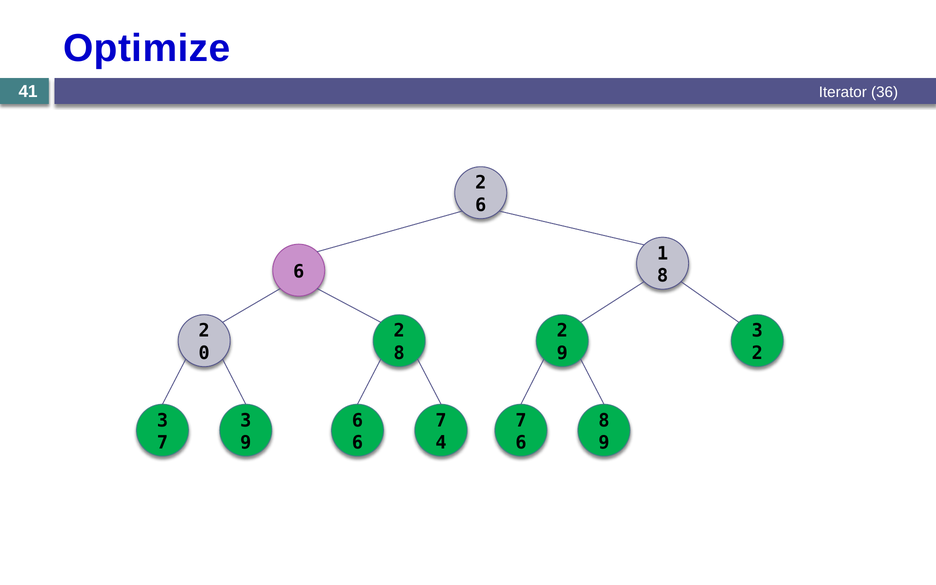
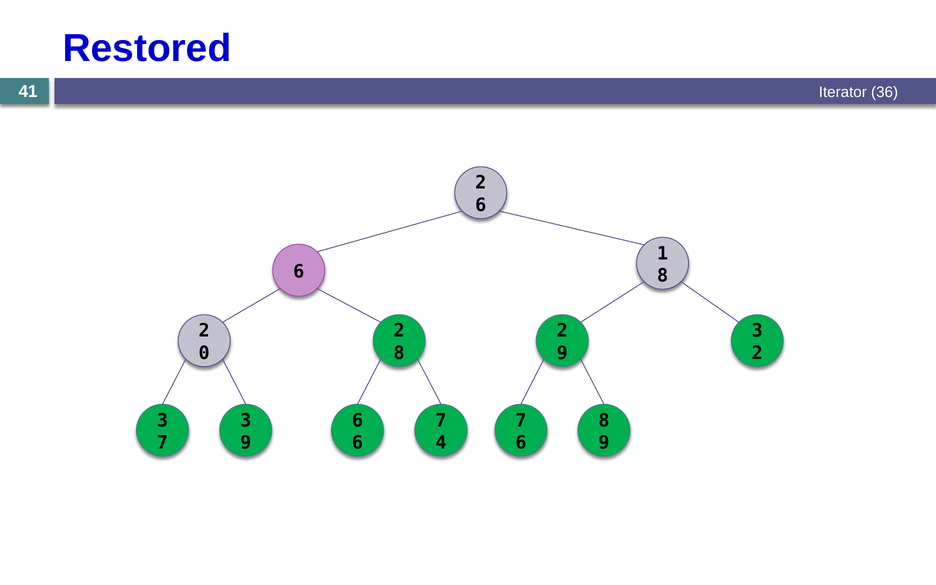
Optimize: Optimize -> Restored (147, 48)
